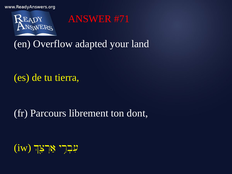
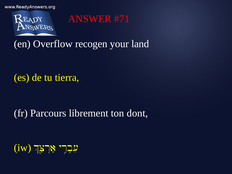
adapted: adapted -> recogen (91, 44)
